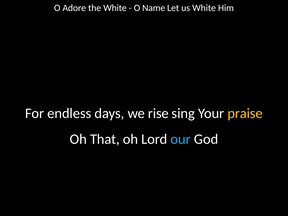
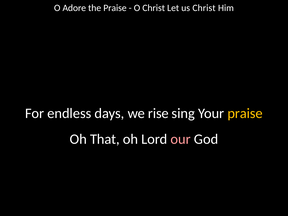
the White: White -> Praise (115, 8)
O Name: Name -> Christ (154, 8)
us White: White -> Christ (204, 8)
our colour: light blue -> pink (181, 139)
